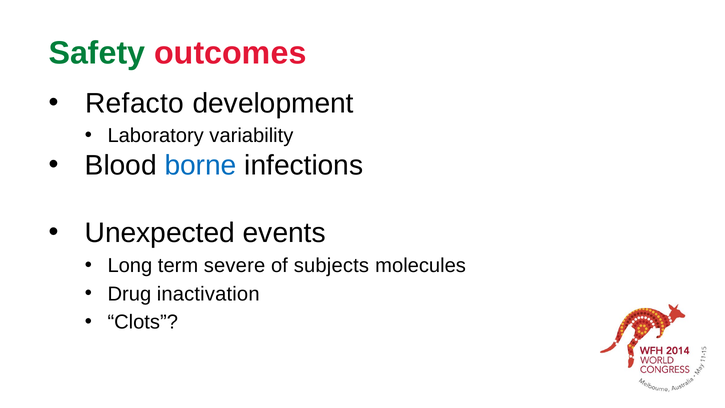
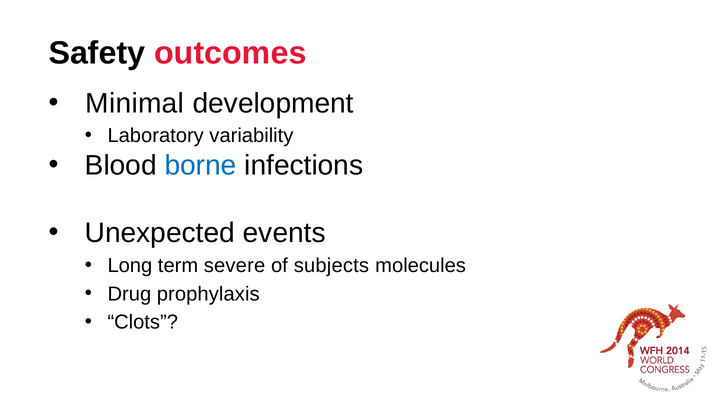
Safety colour: green -> black (97, 53)
Refacto: Refacto -> Minimal (135, 103)
inactivation: inactivation -> prophylaxis (208, 294)
